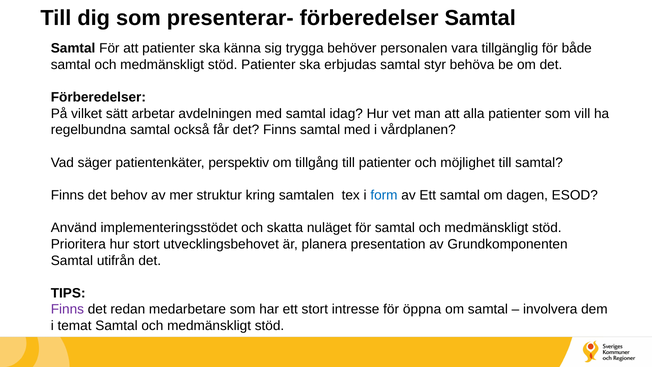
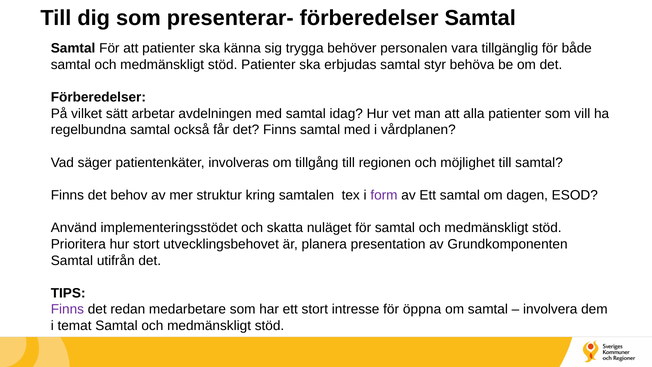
perspektiv: perspektiv -> involveras (239, 163)
till patienter: patienter -> regionen (385, 163)
form colour: blue -> purple (384, 195)
